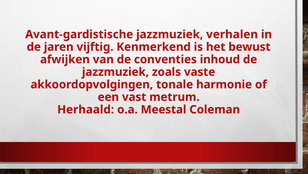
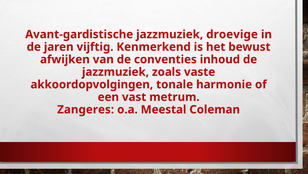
verhalen: verhalen -> droevige (232, 34)
Herhaald: Herhaald -> Zangeres (86, 109)
